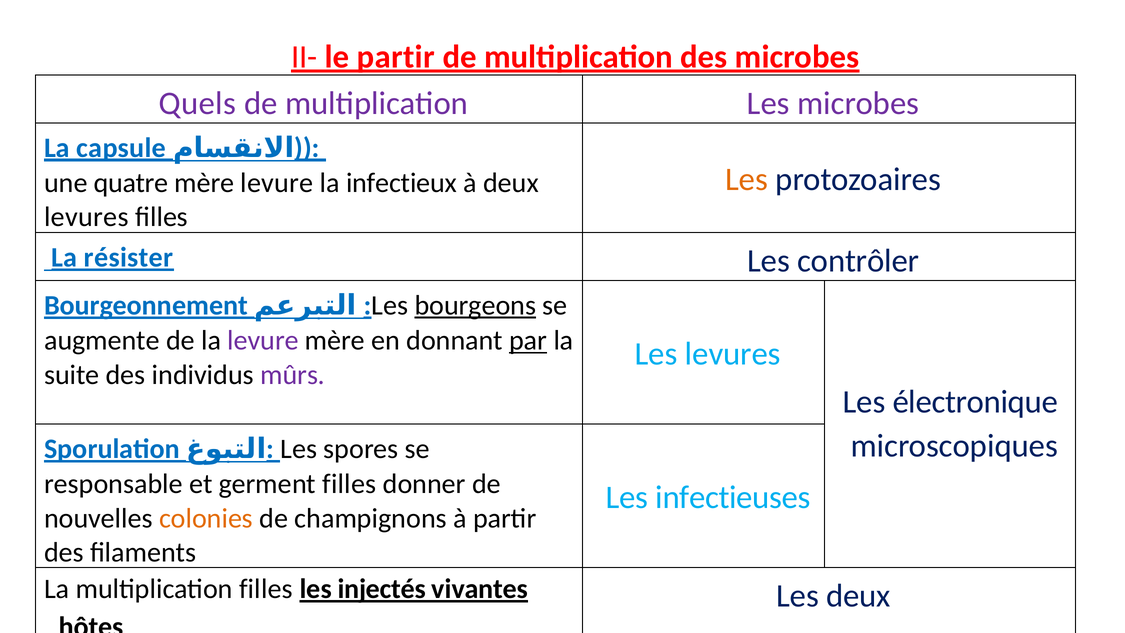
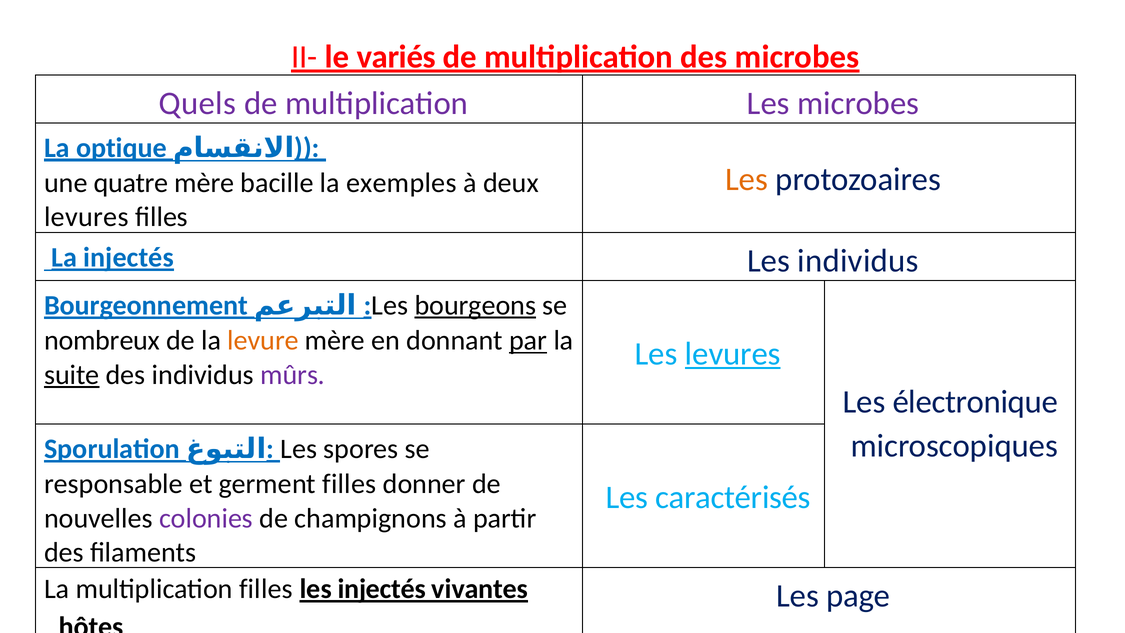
le partir: partir -> variés (396, 57)
capsule: capsule -> optique (121, 148)
mère levure: levure -> bacille (277, 183)
infectieux: infectieux -> exemples (401, 183)
La résister: résister -> injectés (129, 258)
Les contrôler: contrôler -> individus (858, 261)
augmente: augmente -> nombreux (102, 340)
levure colour: purple -> orange (263, 340)
levures underline: none -> present (733, 354)
suite underline: none -> present (72, 375)
infectieuses: infectieuses -> caractérisés (733, 497)
colonies colour: orange -> purple (206, 518)
Les deux: deux -> page (858, 596)
